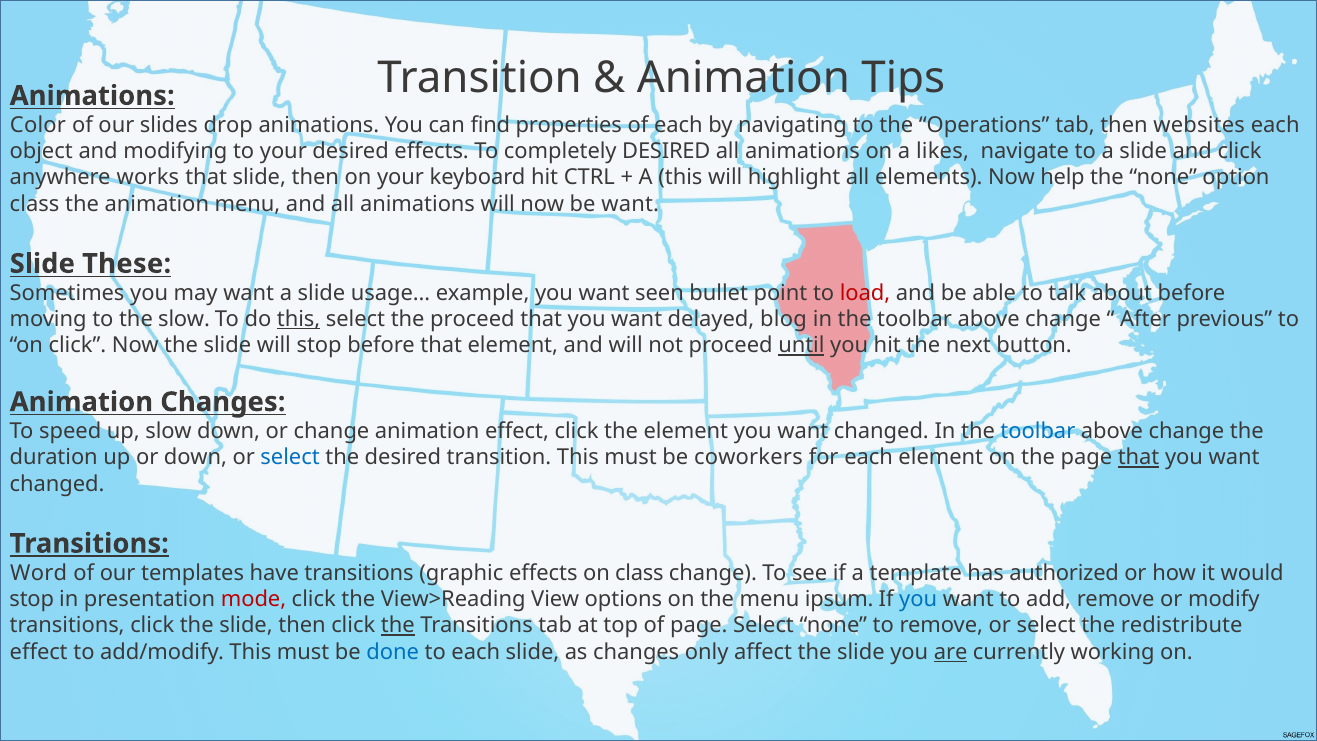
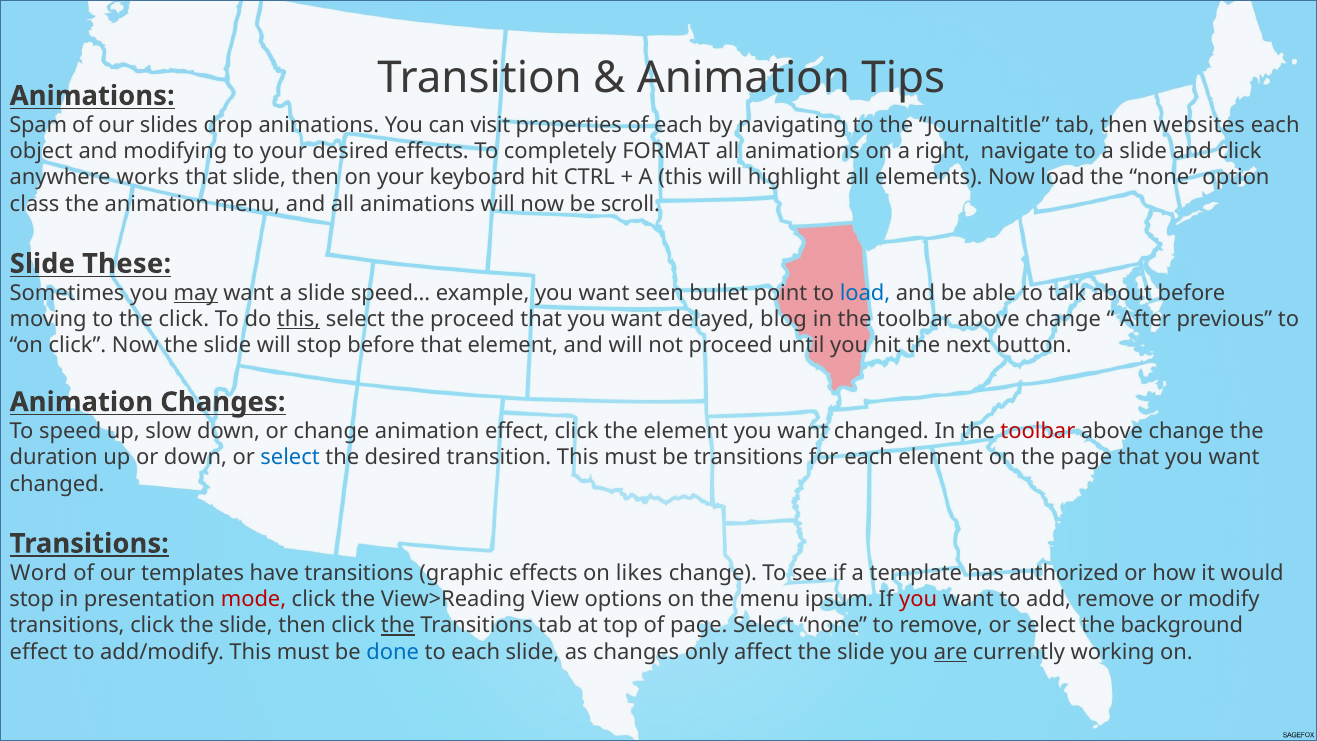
Color: Color -> Spam (38, 125)
find: find -> visit (490, 125)
Operations: Operations -> Journaltitle (984, 125)
completely DESIRED: DESIRED -> FORMAT (666, 151)
likes: likes -> right (943, 151)
Now help: help -> load (1062, 178)
be want: want -> scroll (630, 204)
may underline: none -> present (196, 293)
usage…: usage… -> speed… (391, 293)
load colour: red -> blue (865, 293)
the slow: slow -> click (184, 319)
until underline: present -> none (801, 346)
toolbar colour: blue -> red (1038, 431)
be coworkers: coworkers -> transitions (749, 457)
that underline: present -> none (1139, 457)
on class: class -> likes (639, 573)
you colour: blue -> red (918, 599)
redistribute: redistribute -> background (1182, 625)
